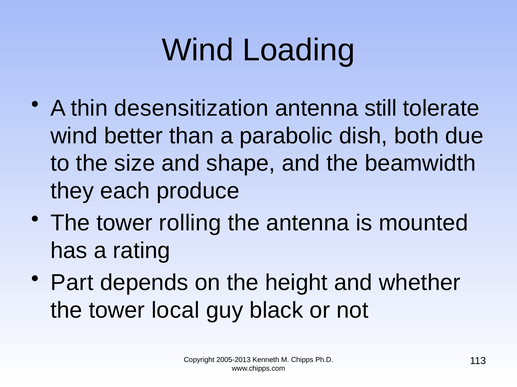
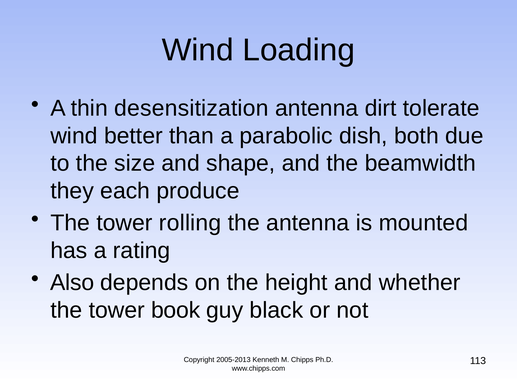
still: still -> dirt (381, 108)
Part: Part -> Also (72, 283)
local: local -> book (176, 311)
